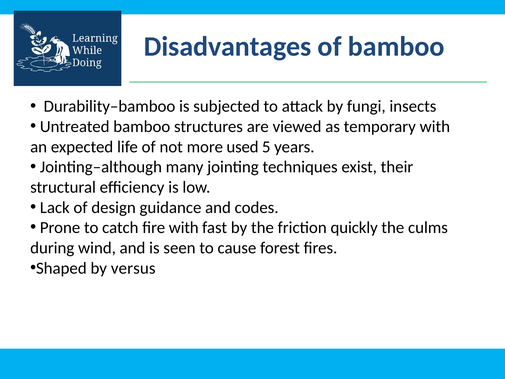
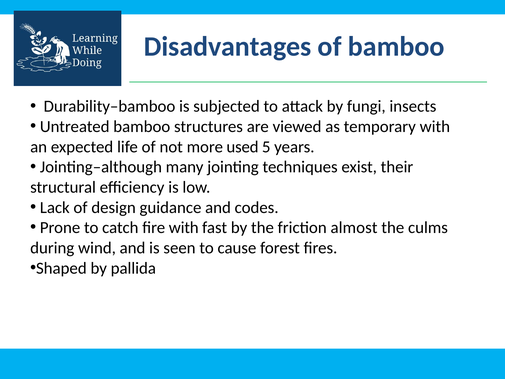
quickly: quickly -> almost (354, 228)
versus: versus -> pallida (133, 268)
